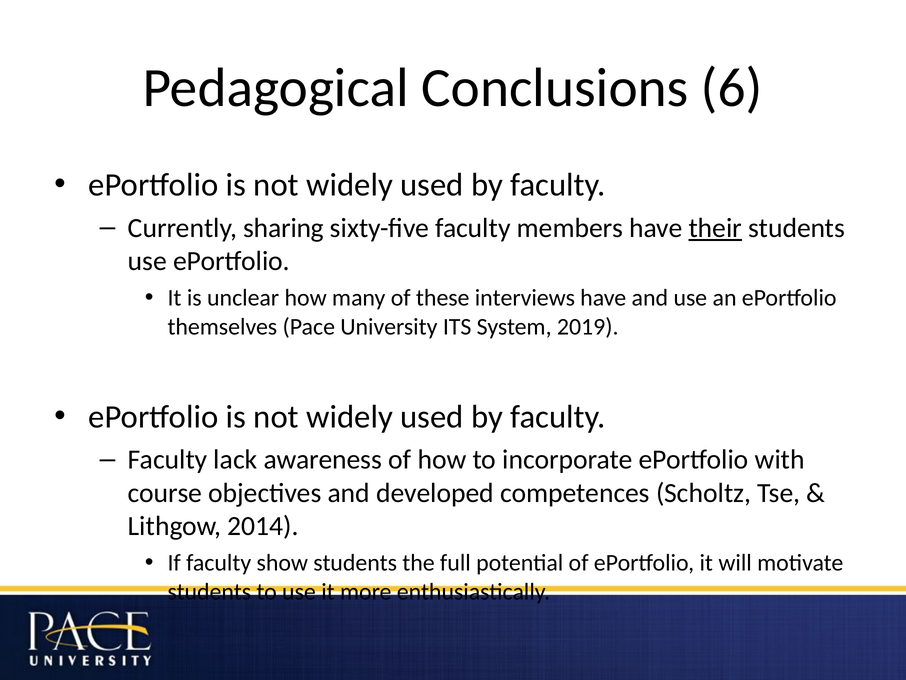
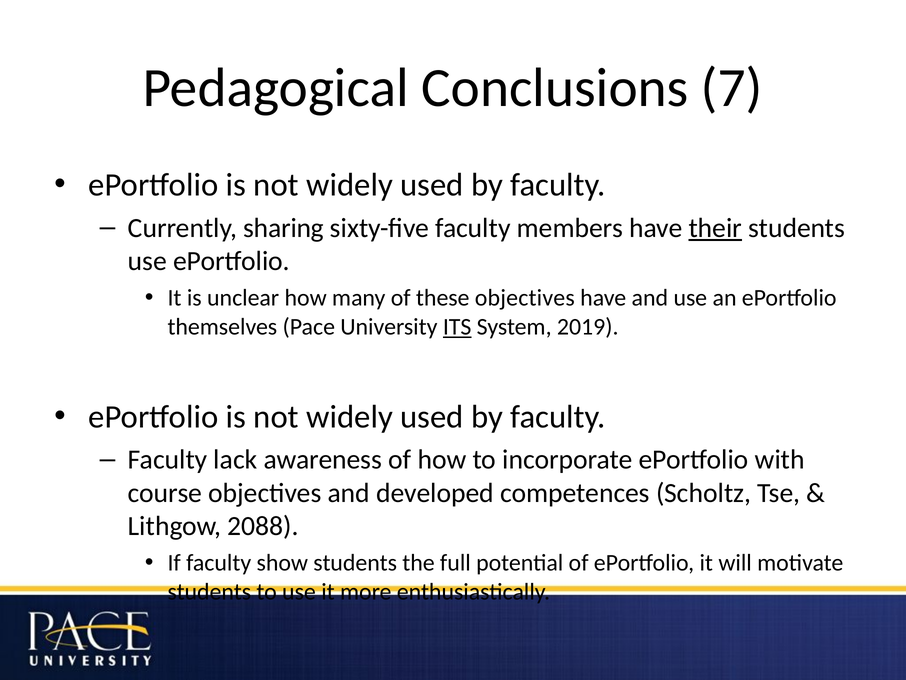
6: 6 -> 7 (732, 88)
these interviews: interviews -> objectives (525, 298)
ITS underline: none -> present (457, 327)
2014: 2014 -> 2088 (263, 526)
